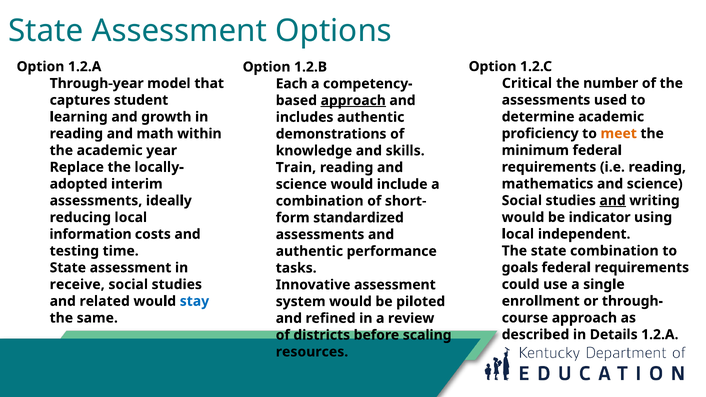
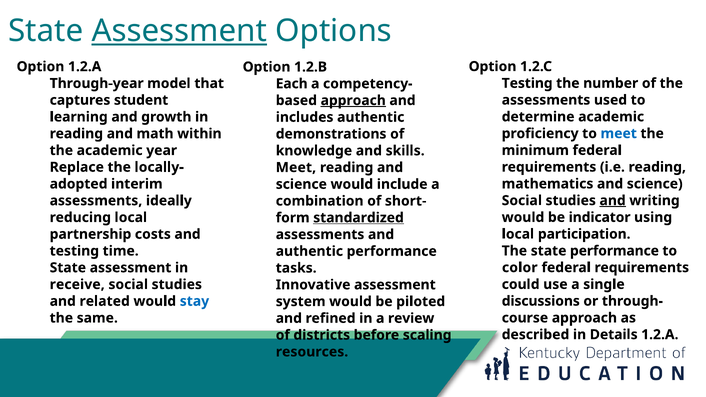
Assessment underline: none -> present (179, 31)
Critical: Critical -> Testing (527, 83)
meet colour: orange -> blue (619, 134)
Train: Train -> Meet (296, 168)
standardized underline: none -> present (359, 218)
independent: independent -> participation (584, 234)
information: information -> partnership (91, 234)
state combination: combination -> performance (614, 251)
goals: goals -> color (520, 268)
enrollment: enrollment -> discussions (541, 301)
